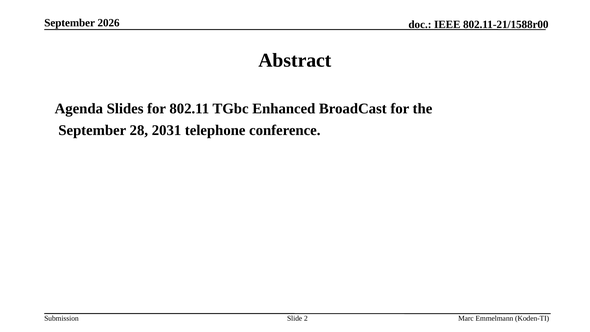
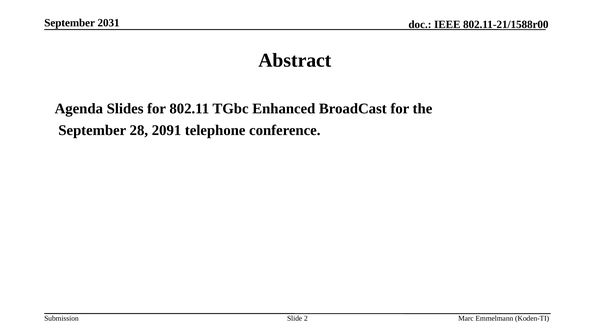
2026: 2026 -> 2031 (109, 23)
2031: 2031 -> 2091 (167, 130)
